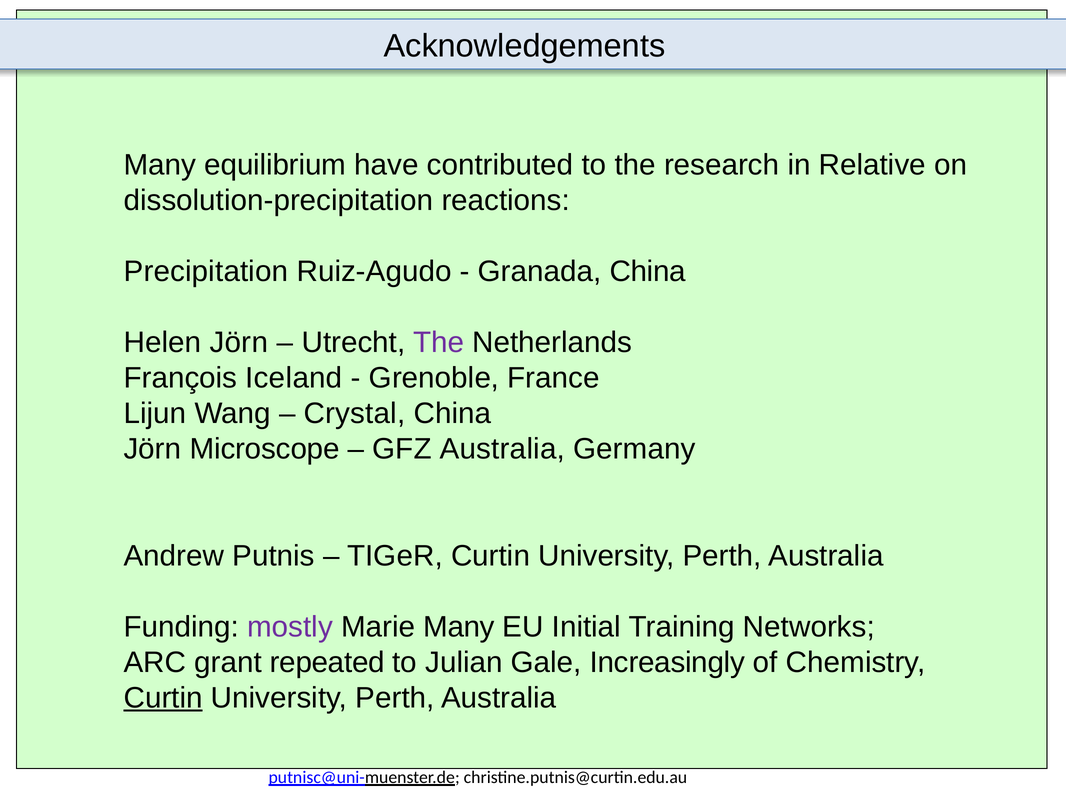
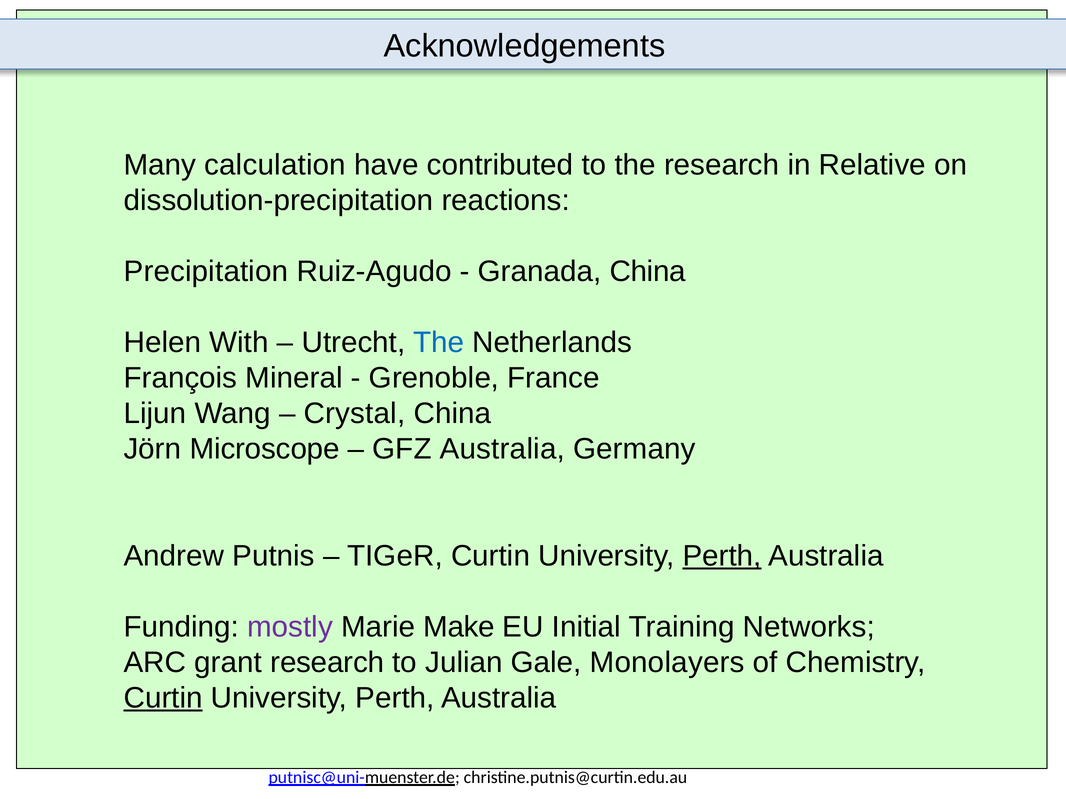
equilibrium: equilibrium -> calculation (275, 165)
Helen Jörn: Jörn -> With (239, 343)
The colour: purple -> blue (439, 343)
Iceland: Iceland -> Mineral (294, 378)
Perth underline: none -> present (722, 556)
Marie Many: Many -> Make (459, 627)
grant repeated: repeated -> research (327, 663)
Increasingly: Increasingly -> Monolayers (667, 663)
